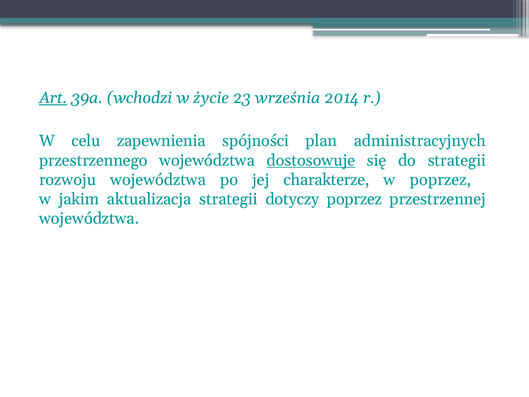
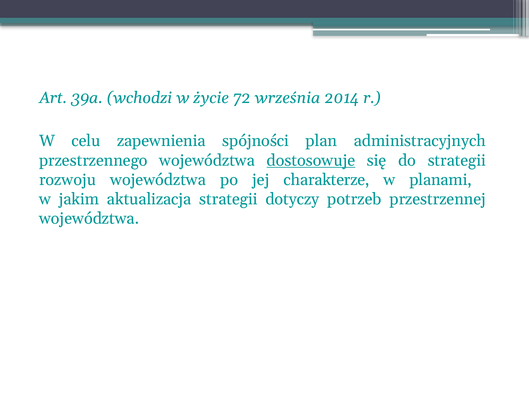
Art underline: present -> none (53, 98)
23: 23 -> 72 (242, 98)
w poprzez: poprzez -> planami (441, 180)
dotyczy poprzez: poprzez -> potrzeb (354, 199)
